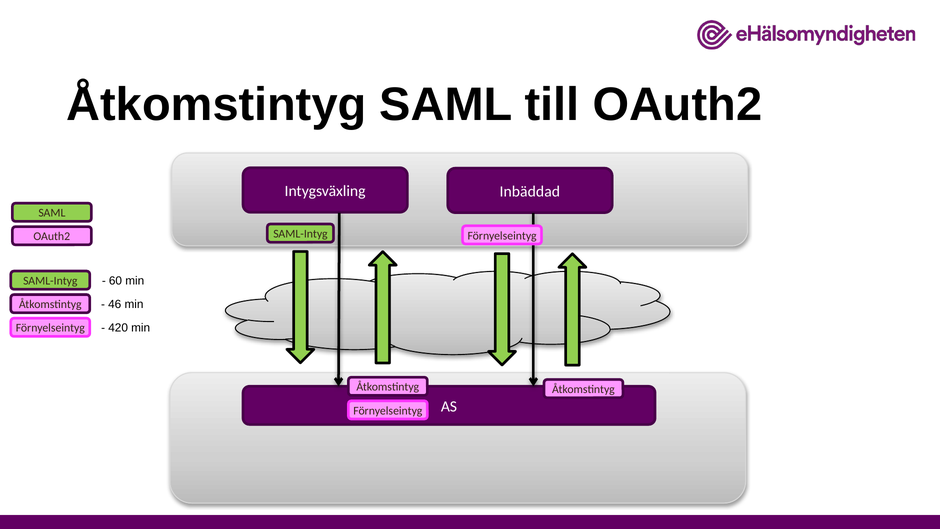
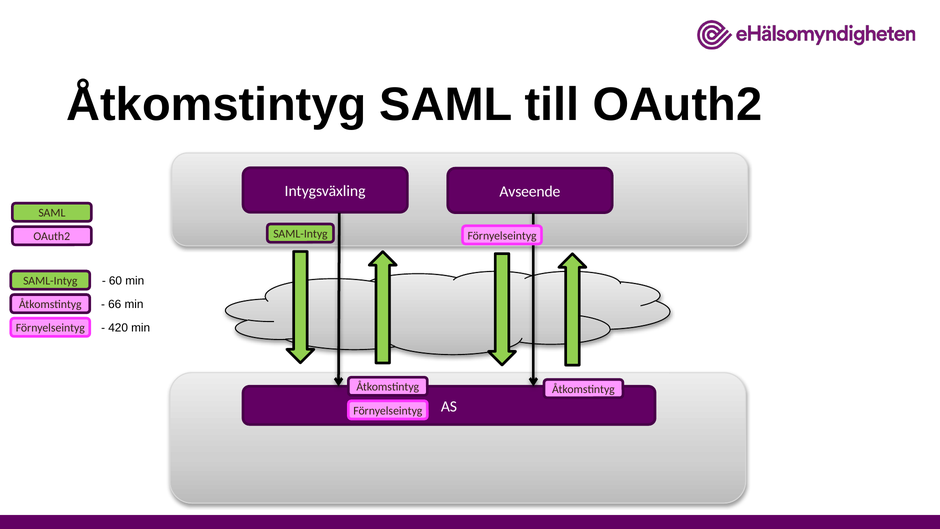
Inbäddad: Inbäddad -> Avseende (530, 191)
46: 46 -> 66 (115, 304)
